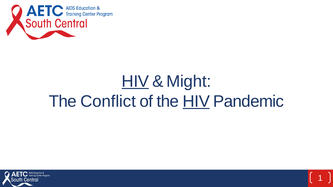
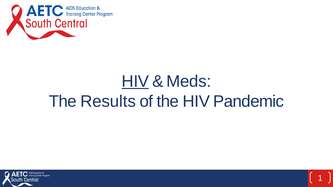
Might: Might -> Meds (189, 82)
Conflict: Conflict -> Results (108, 101)
HIV underline: present -> none (196, 101)
